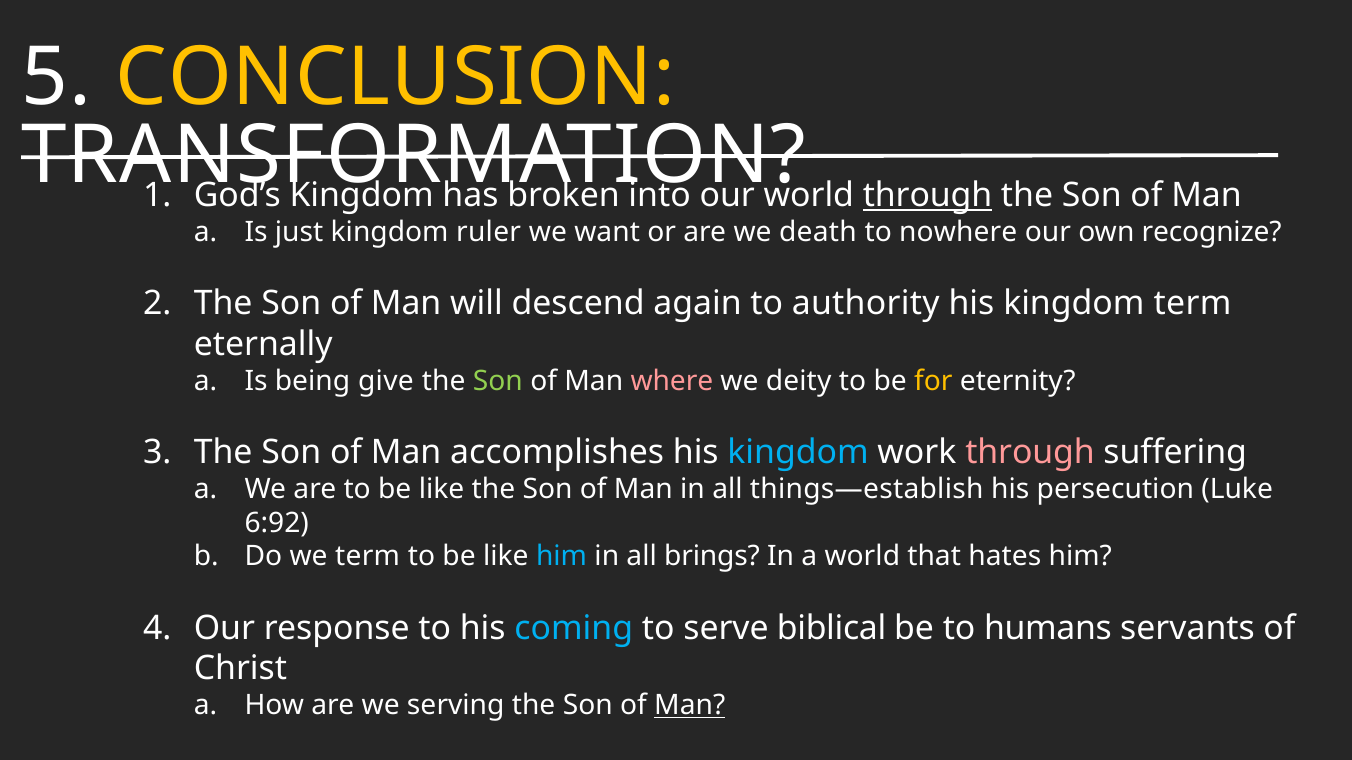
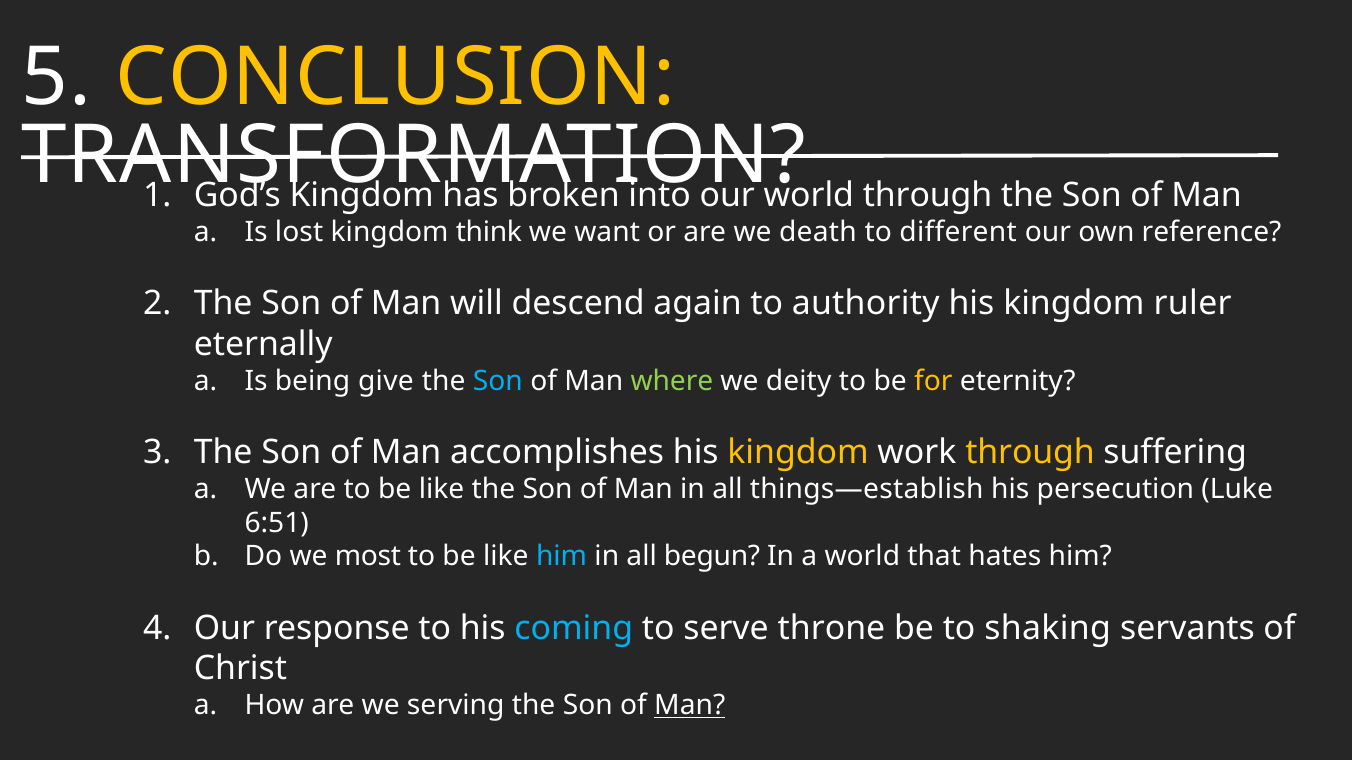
through underline: present -> none (928, 196)
just: just -> lost (299, 232)
ruler: ruler -> think (489, 232)
nowhere: nowhere -> different (958, 232)
recognize: recognize -> reference (1212, 232)
kingdom term: term -> ruler (1193, 304)
Son colour: light green -> light blue (498, 381)
where colour: pink -> light green (672, 381)
kingdom colour: light blue -> yellow (798, 453)
through colour: pink -> yellow (1030, 453)
6:92: 6:92 -> 6:51 (277, 523)
we term: term -> most (368, 557)
brings: brings -> begun (712, 557)
biblical: biblical -> throne (831, 628)
humans: humans -> shaking (1048, 628)
